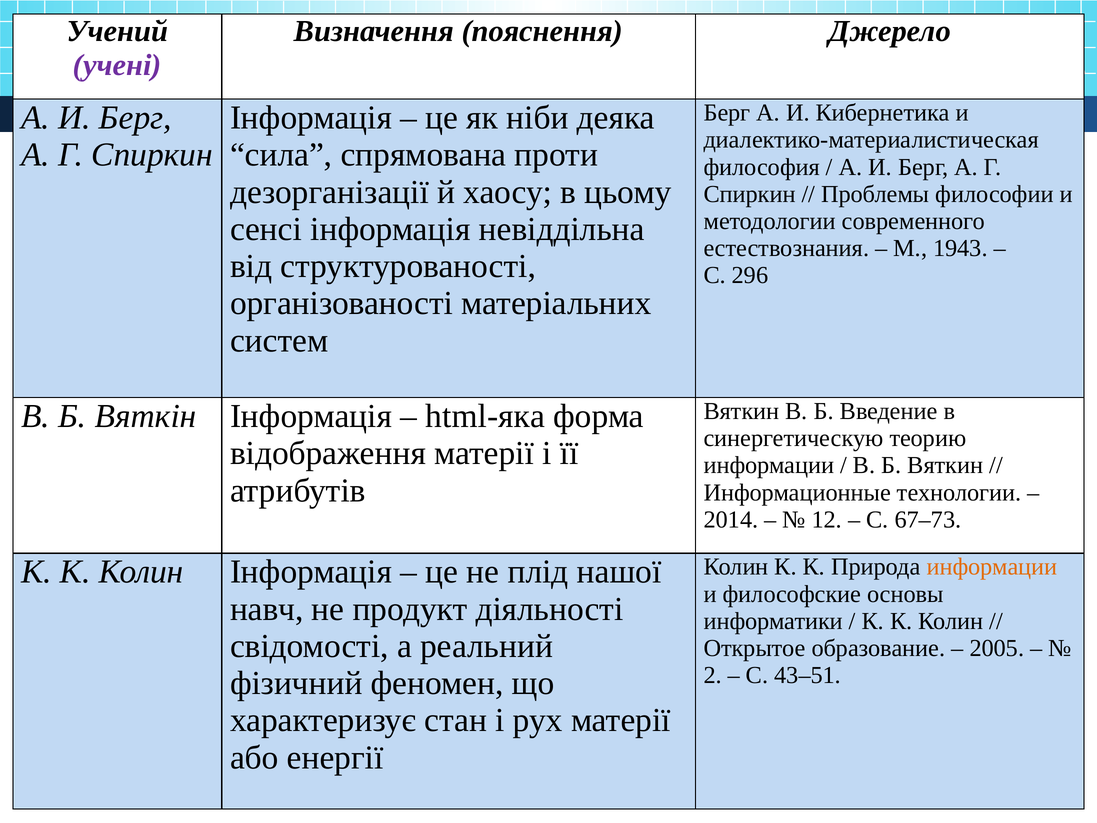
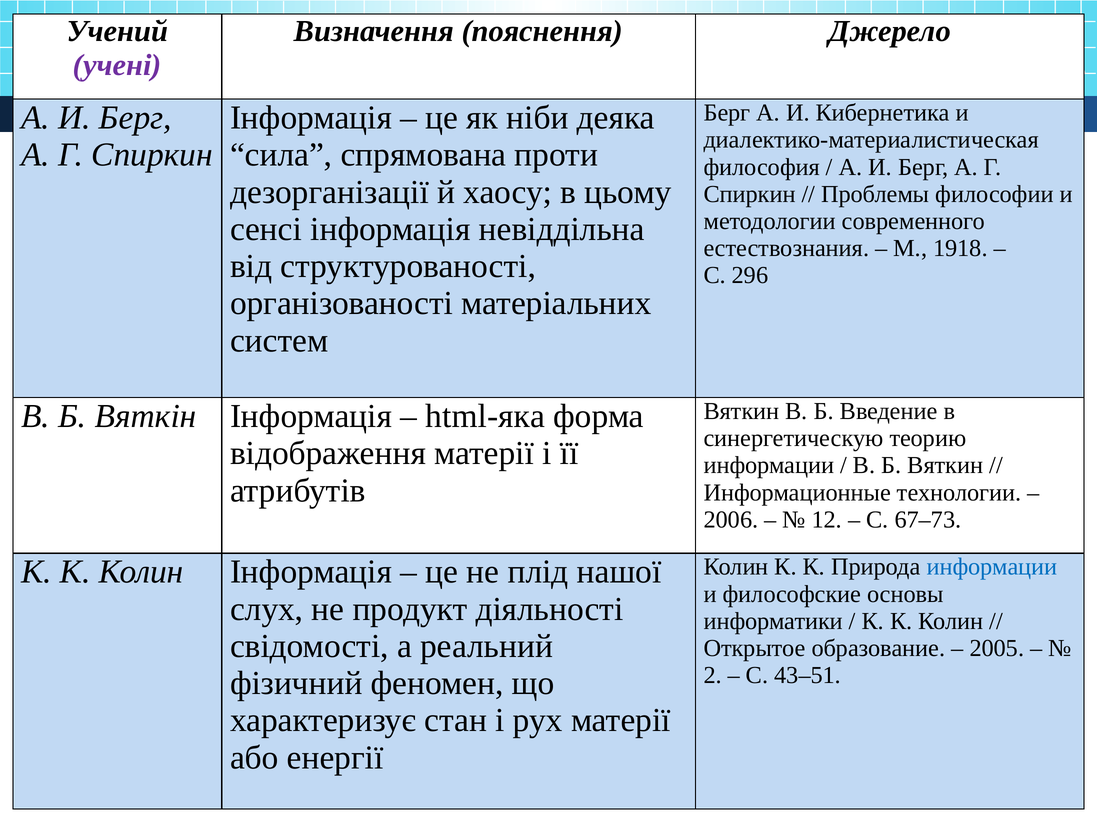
1943: 1943 -> 1918 (960, 248)
2014: 2014 -> 2006 (731, 519)
информации colour: orange -> blue (992, 567)
навч: навч -> слух (267, 609)
